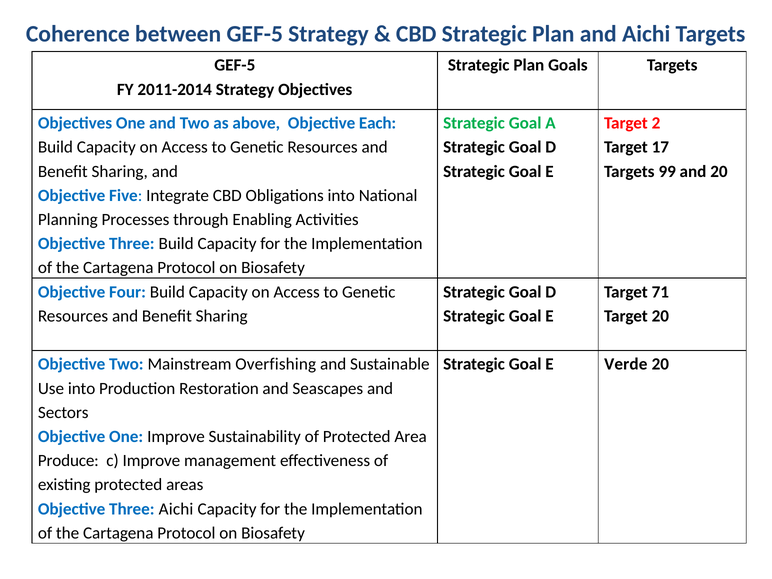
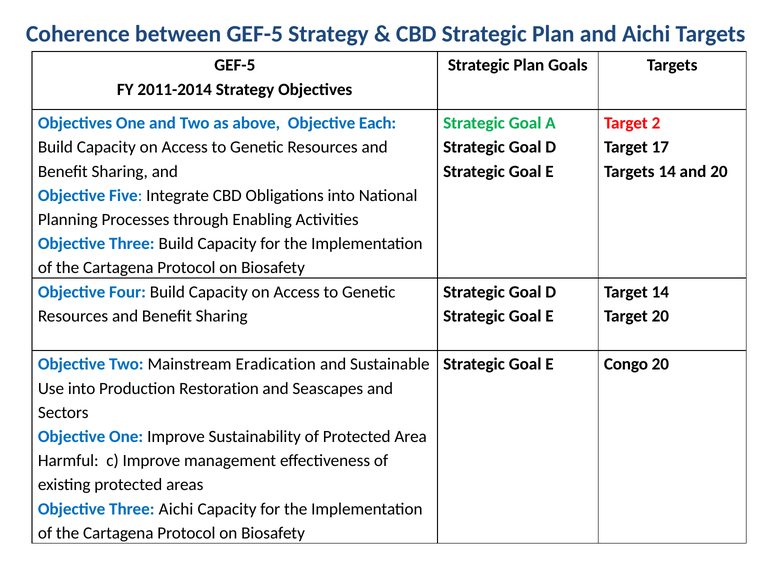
Targets 99: 99 -> 14 (667, 171)
Target 71: 71 -> 14 (660, 292)
Overfishing: Overfishing -> Eradication (276, 364)
Verde: Verde -> Congo (626, 364)
Produce: Produce -> Harmful (68, 461)
